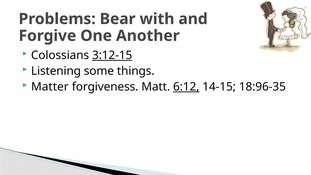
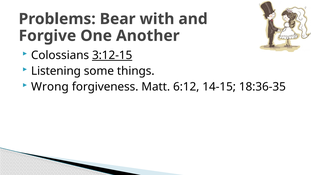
Matter: Matter -> Wrong (50, 87)
6:12 underline: present -> none (186, 87)
18:96-35: 18:96-35 -> 18:36-35 (262, 87)
